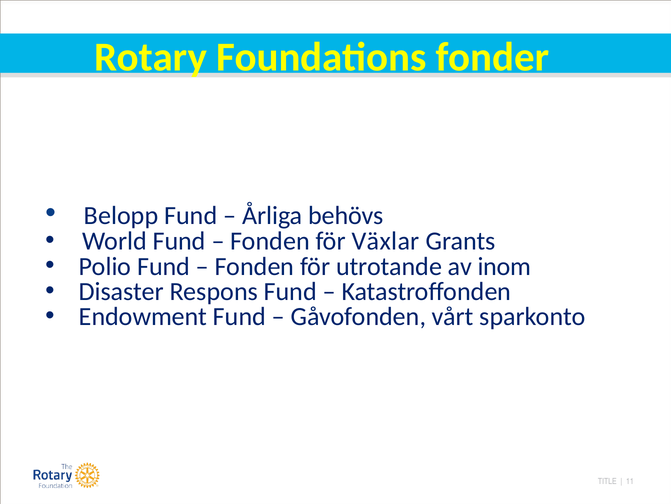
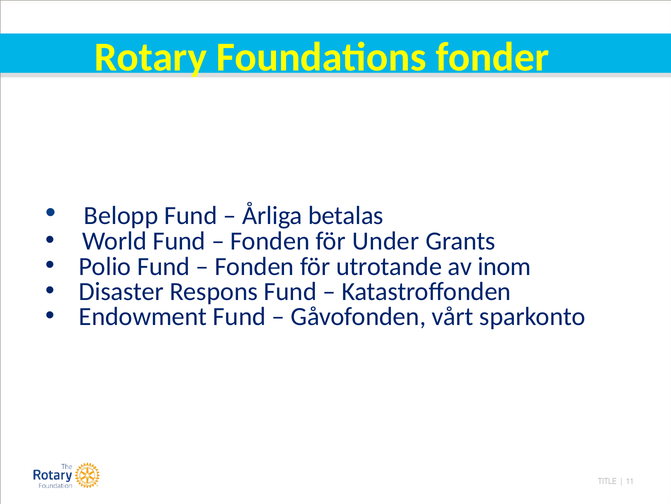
behövs: behövs -> betalas (346, 215)
Växlar: Växlar -> Under (386, 241)
